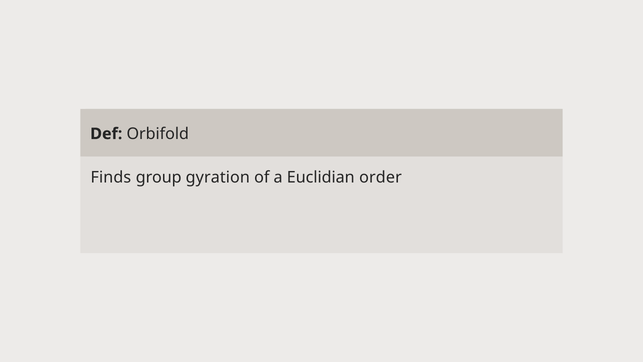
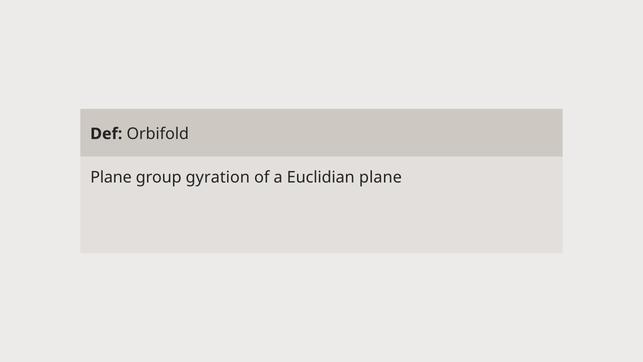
Finds: Finds -> Plane (111, 178)
Euclidian order: order -> plane (380, 178)
